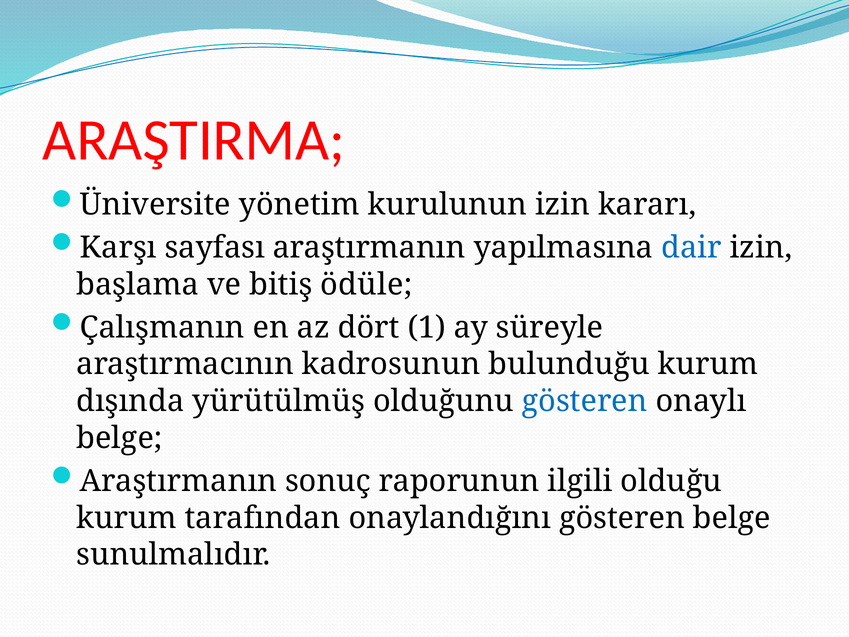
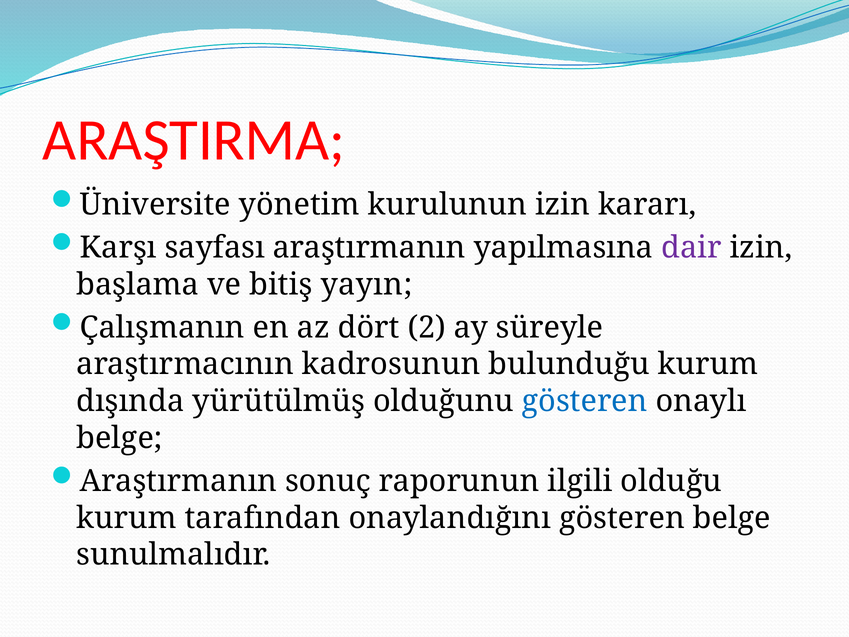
dair colour: blue -> purple (691, 247)
ödüle: ödüle -> yayın (366, 284)
1: 1 -> 2 (427, 327)
